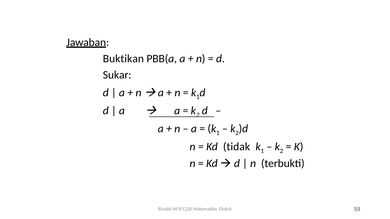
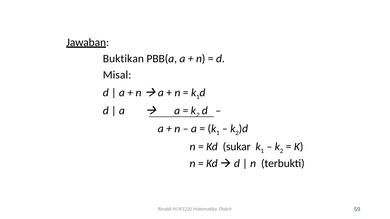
Sukar: Sukar -> Misal (117, 75)
tidak: tidak -> sukar (237, 147)
